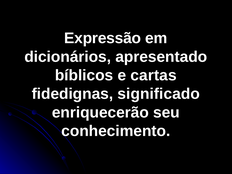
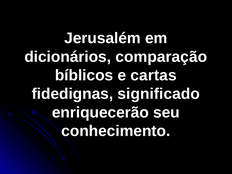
Expressão: Expressão -> Jerusalém (103, 38)
apresentado: apresentado -> comparação (161, 57)
